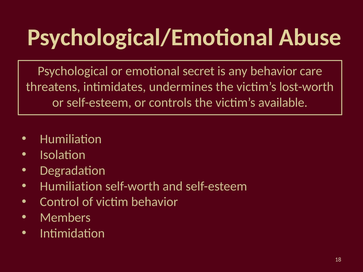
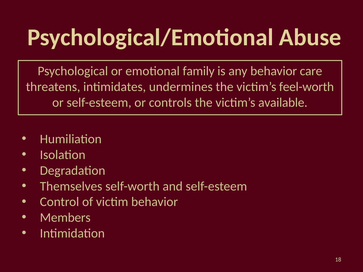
secret: secret -> family (199, 71)
lost-worth: lost-worth -> feel-worth (306, 87)
Humiliation: Humiliation -> Themselves (71, 186)
